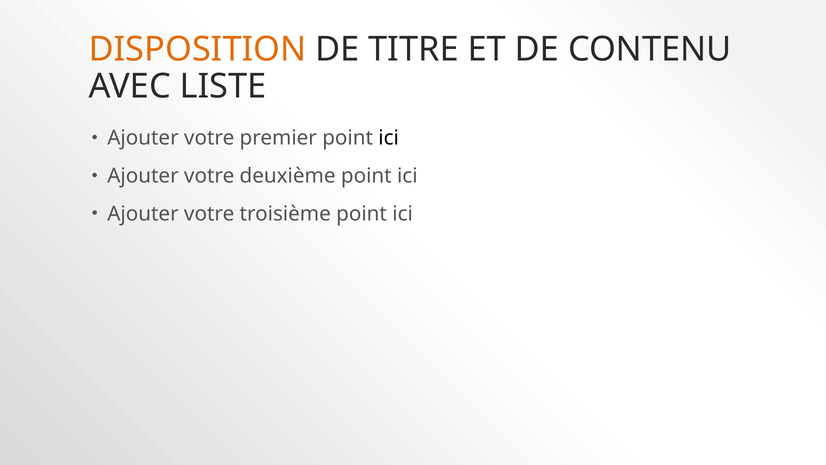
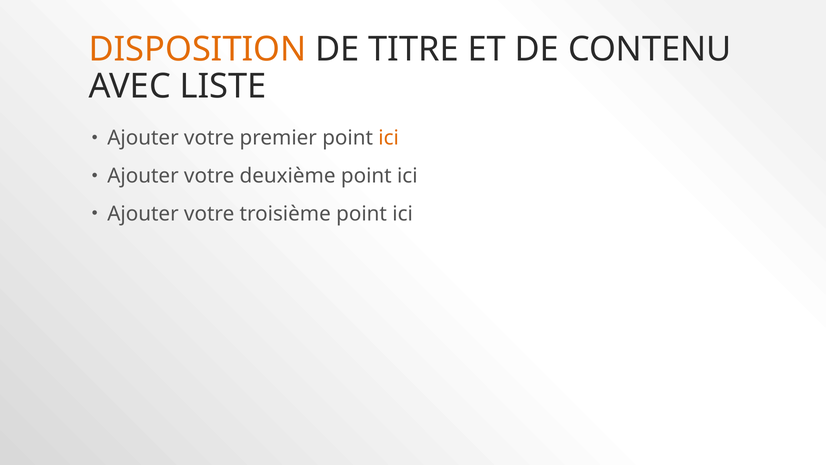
ici colour: black -> orange (389, 138)
